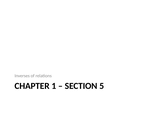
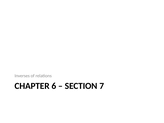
1: 1 -> 6 (54, 86)
5: 5 -> 7 (102, 86)
